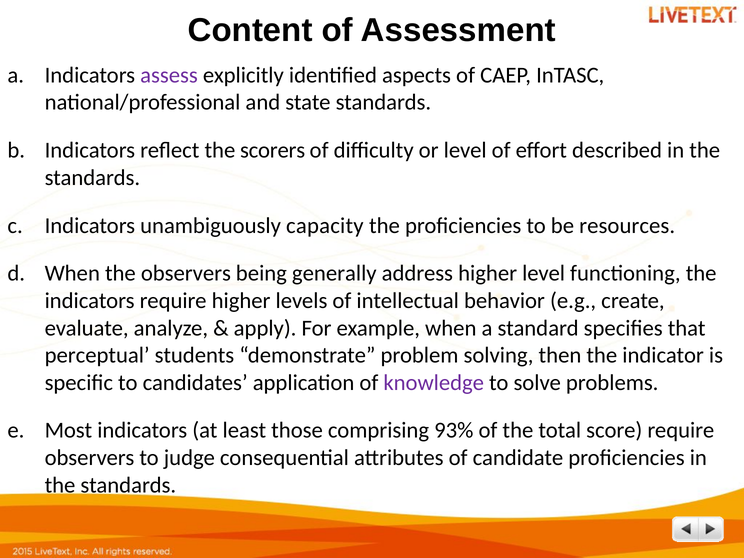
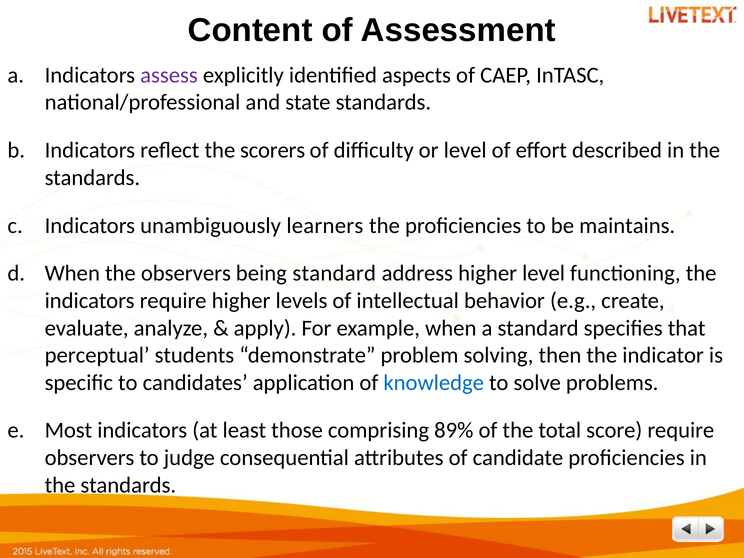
capacity: capacity -> learners (325, 226)
resources: resources -> maintains (627, 226)
being generally: generally -> standard (334, 273)
knowledge colour: purple -> blue (434, 383)
93%: 93% -> 89% (454, 430)
